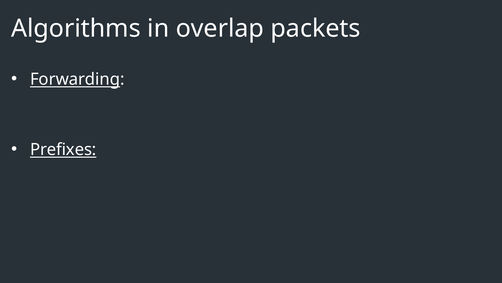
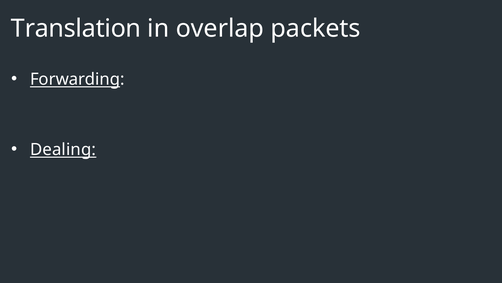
Algorithms: Algorithms -> Translation (76, 28)
Prefixes: Prefixes -> Dealing (63, 149)
